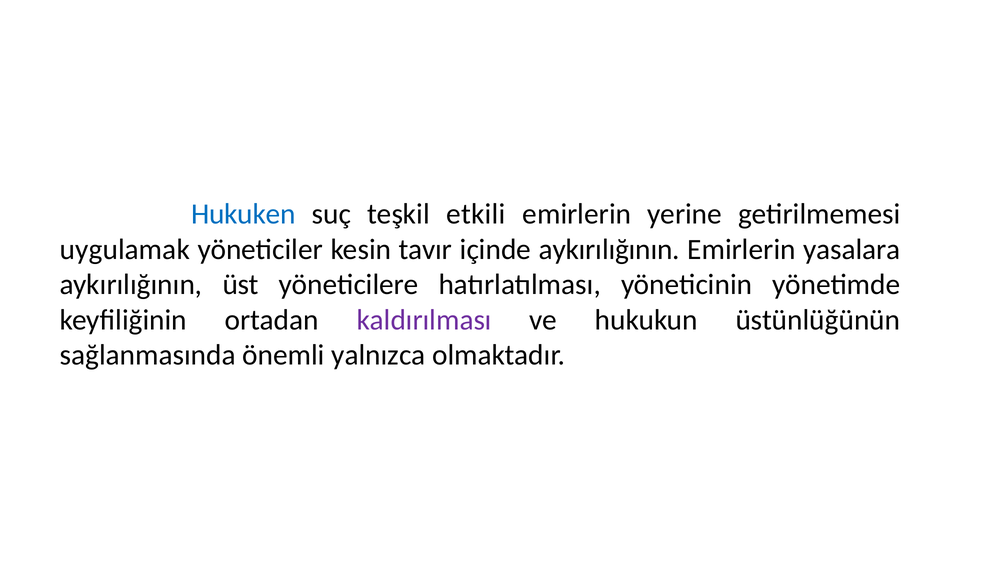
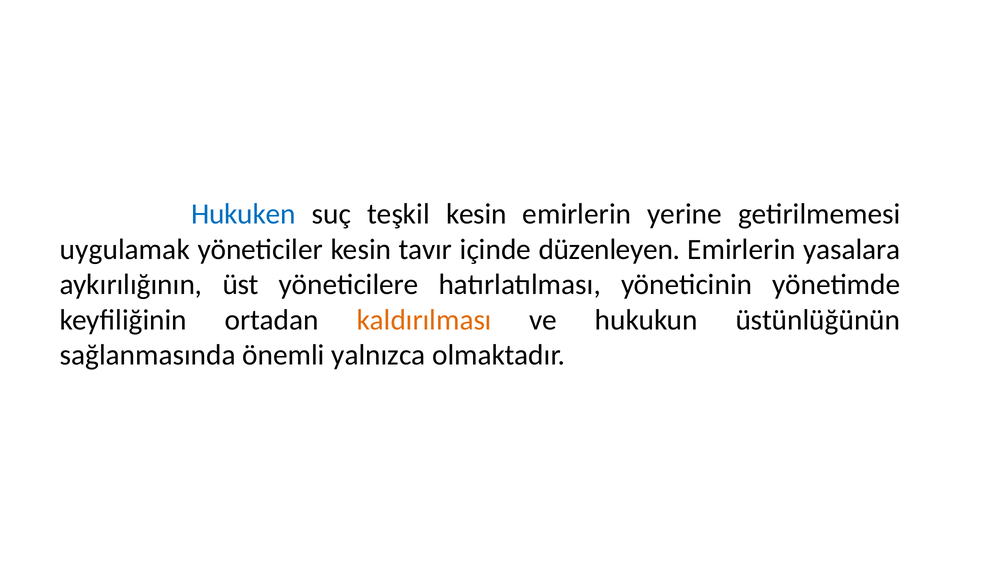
teşkil etkili: etkili -> kesin (476, 214)
içinde aykırılığının: aykırılığının -> düzenleyen (609, 249)
kaldırılması colour: purple -> orange (424, 320)
